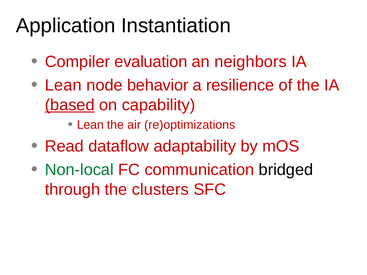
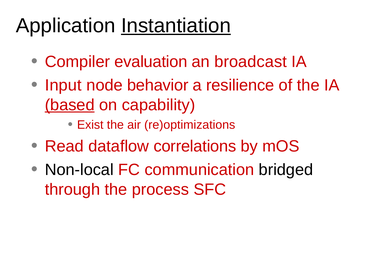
Instantiation underline: none -> present (176, 26)
neighbors: neighbors -> broadcast (251, 62)
Lean: Lean -> Input (63, 85)
Lean: Lean -> Exist (90, 125)
adaptability: adaptability -> correlations (195, 146)
Non-local colour: green -> black (79, 170)
clusters: clusters -> process (160, 190)
